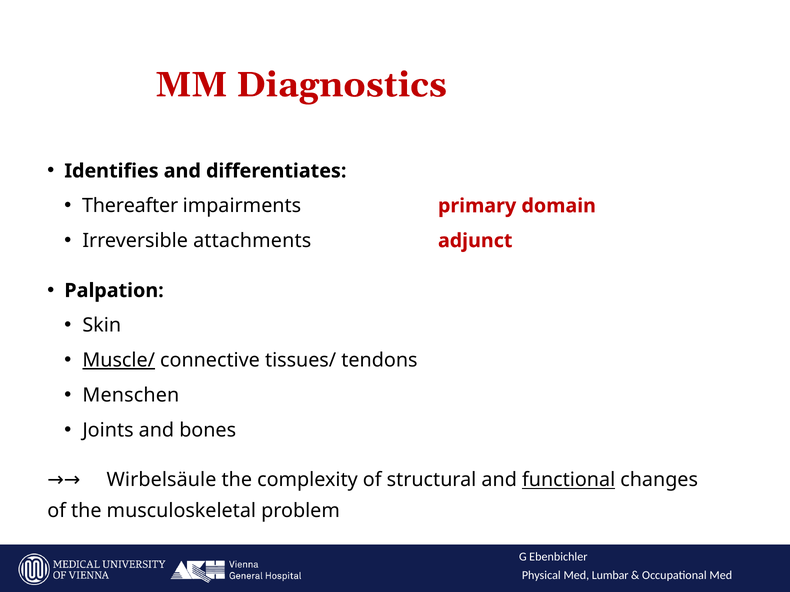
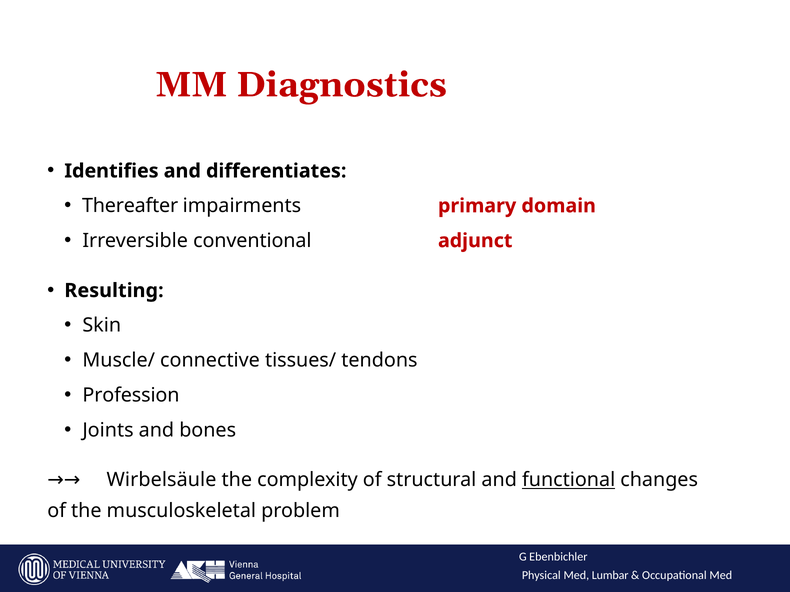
attachments: attachments -> conventional (252, 241)
Palpation: Palpation -> Resulting (114, 291)
Muscle/ underline: present -> none (119, 361)
Menschen: Menschen -> Profession (131, 396)
